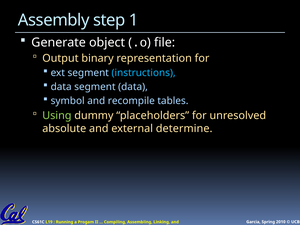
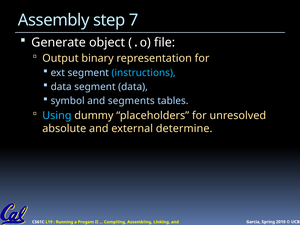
1: 1 -> 7 (134, 20)
recompile: recompile -> segments (131, 101)
Using colour: light green -> light blue (57, 116)
